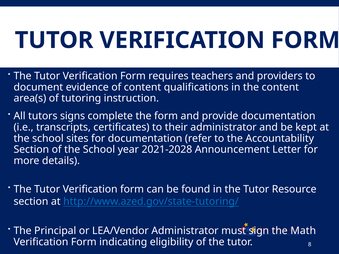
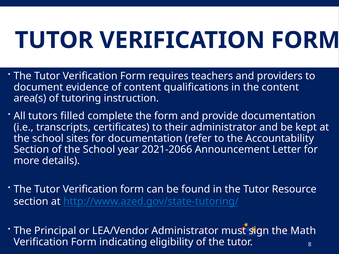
signs: signs -> filled (72, 116)
2021-2028: 2021-2028 -> 2021-2066 (167, 150)
